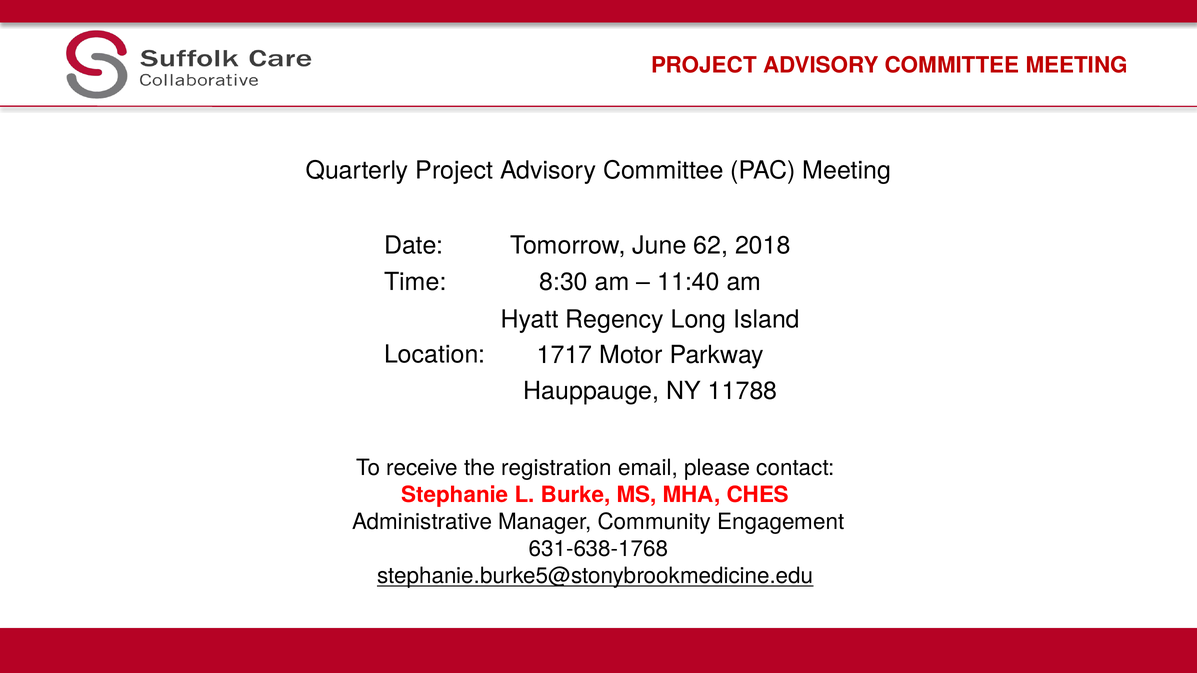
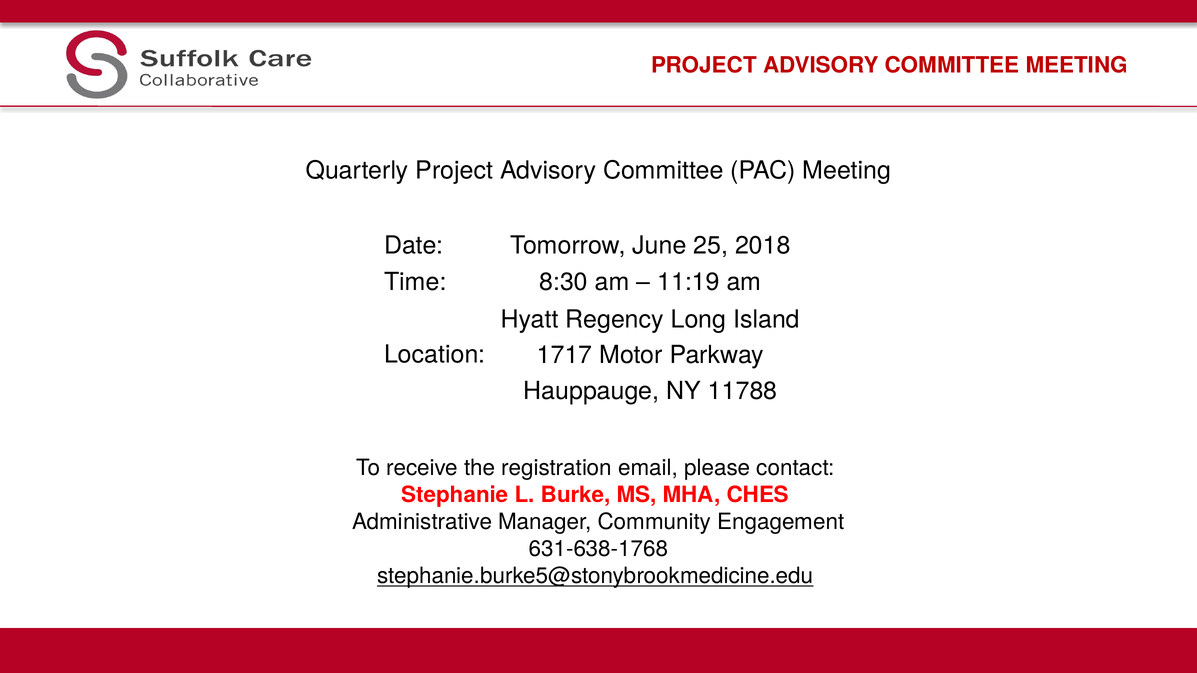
62: 62 -> 25 (711, 245)
11:40: 11:40 -> 11:19 (688, 282)
